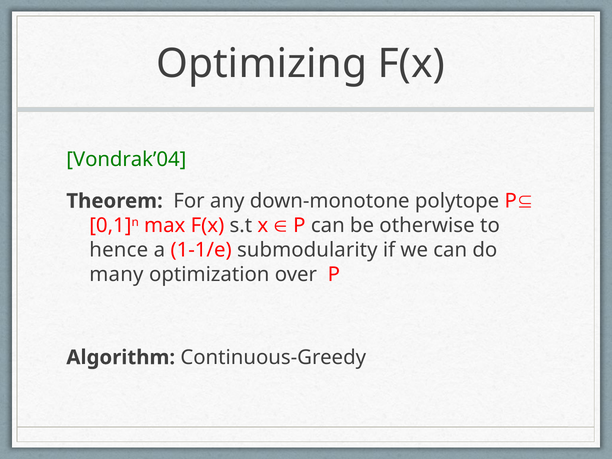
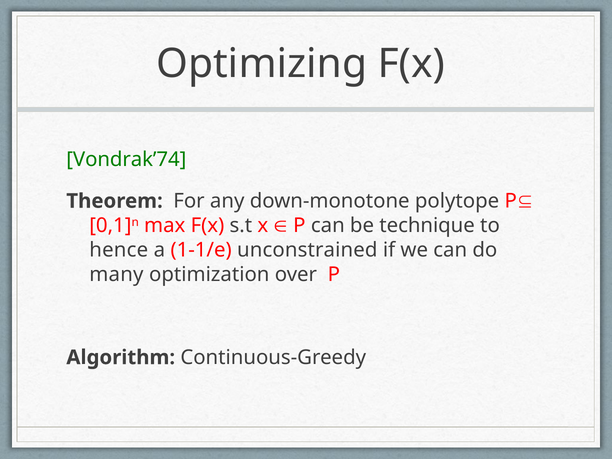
Vondrak’04: Vondrak’04 -> Vondrak’74 (126, 160)
otherwise: otherwise -> technique (427, 226)
submodularity: submodularity -> unconstrained (307, 250)
